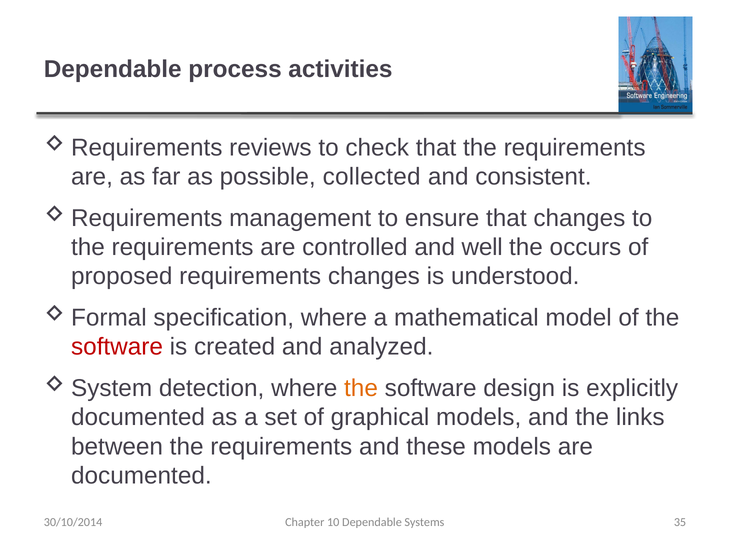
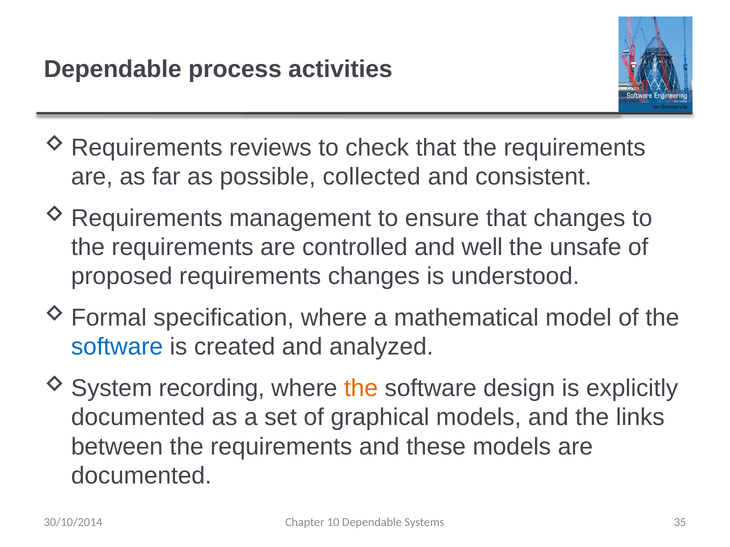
occurs: occurs -> unsafe (586, 247)
software colour: red -> blue (117, 347)
detection: detection -> recording (212, 389)
